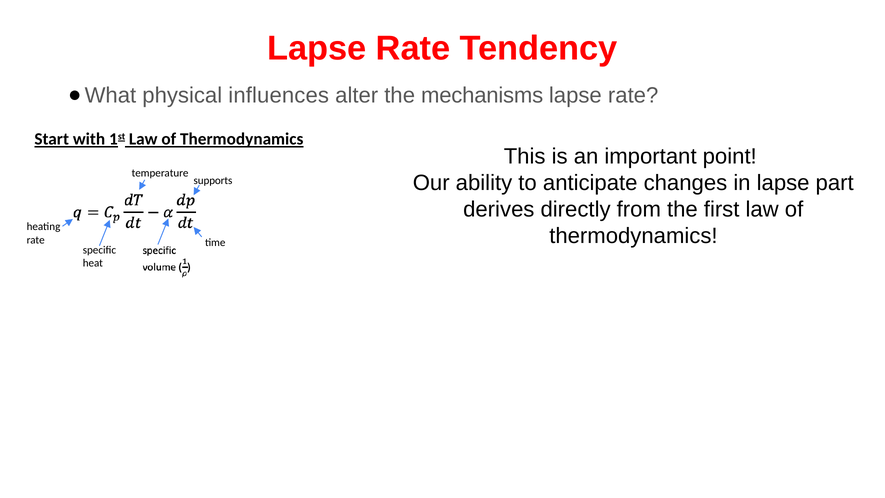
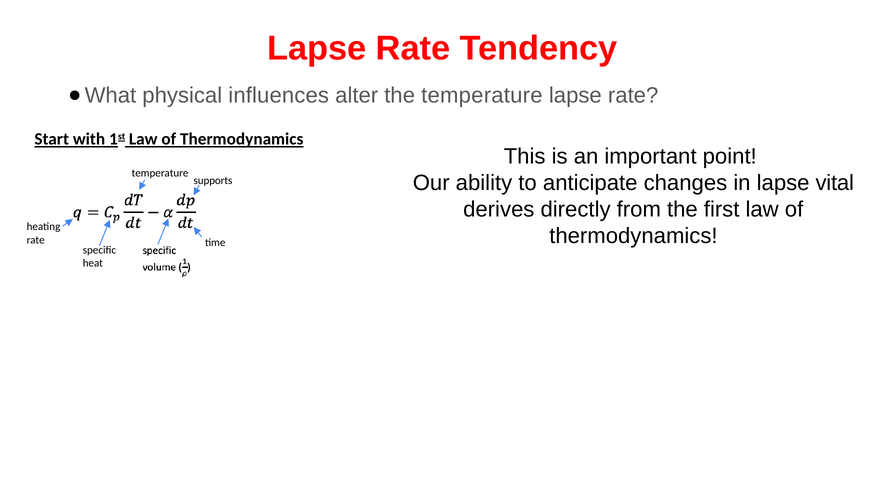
the mechanisms: mechanisms -> temperature (482, 95)
part: part -> vital (835, 183)
